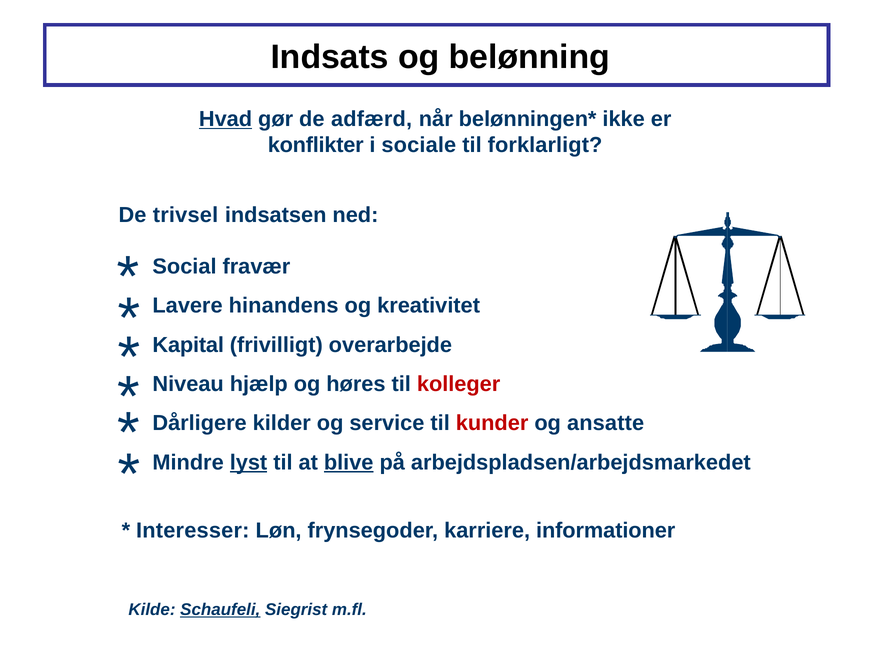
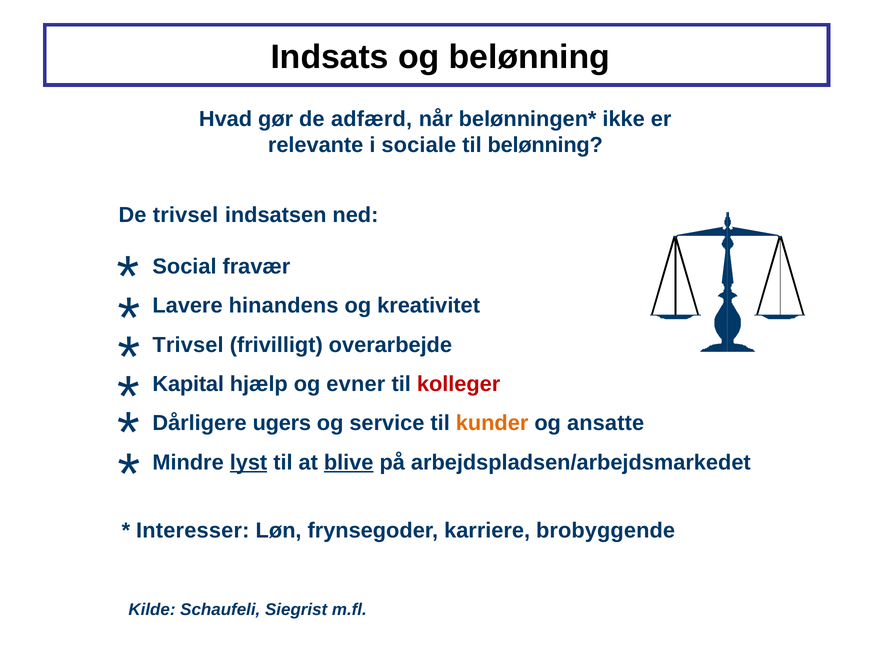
Hvad underline: present -> none (226, 119)
konflikter: konflikter -> relevante (316, 145)
til forklarligt: forklarligt -> belønning (545, 145)
Kapital: Kapital -> Trivsel (188, 345)
Niveau: Niveau -> Kapital (188, 384)
høres: høres -> evner (356, 384)
kilder: kilder -> ugers (282, 423)
kunder colour: red -> orange (492, 423)
informationer: informationer -> brobyggende (606, 531)
Schaufeli underline: present -> none (220, 610)
